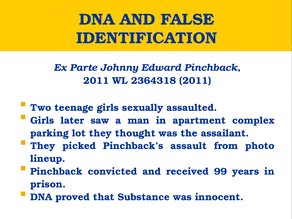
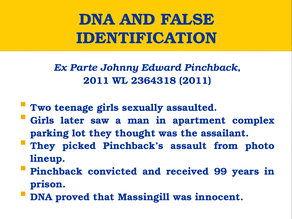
Substance: Substance -> Massingill (144, 197)
